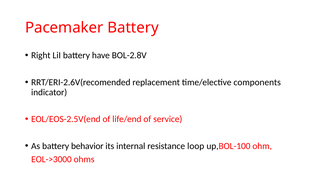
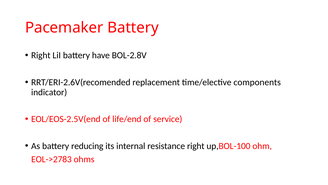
behavior: behavior -> reducing (87, 146)
resistance loop: loop -> right (196, 146)
EOL->3000: EOL->3000 -> EOL->2783 (51, 159)
